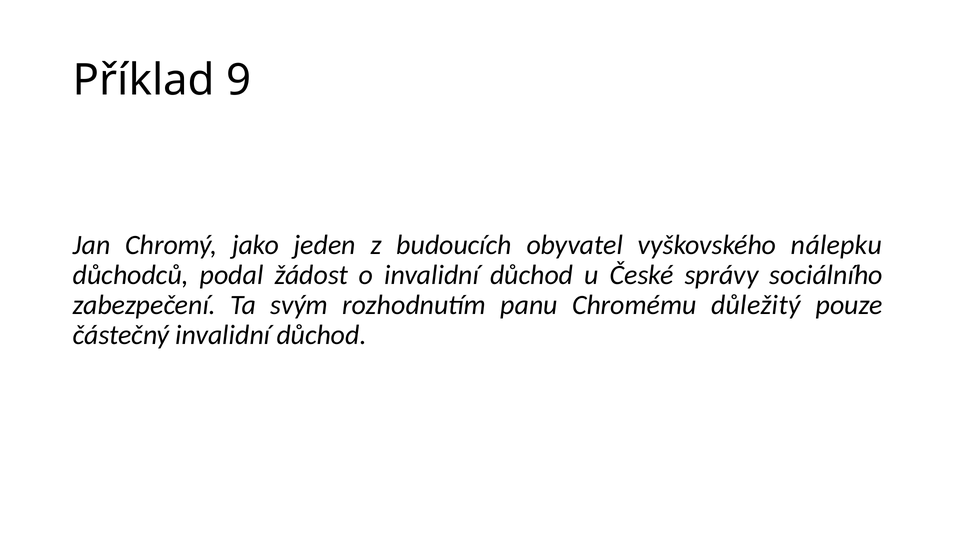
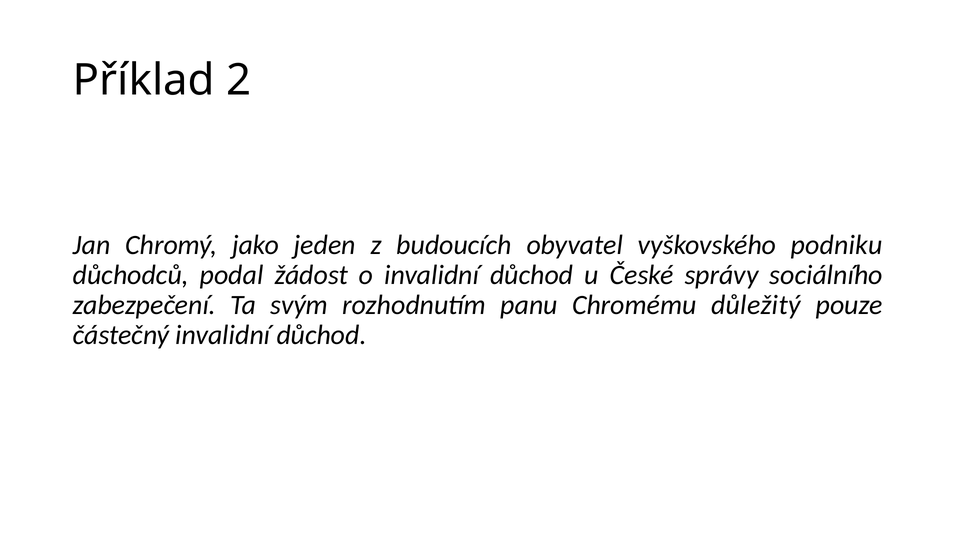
9: 9 -> 2 (239, 80)
nálepku: nálepku -> podniku (837, 245)
